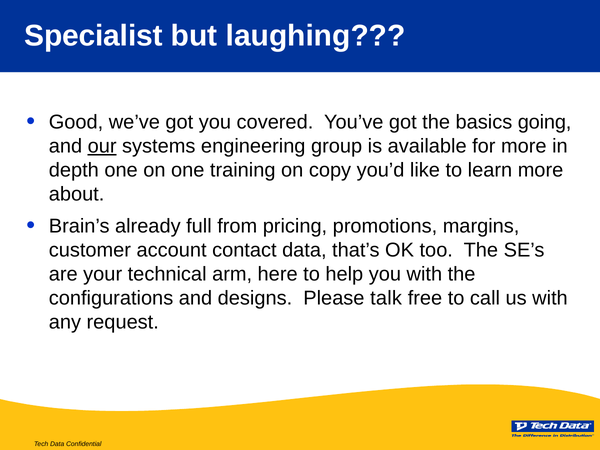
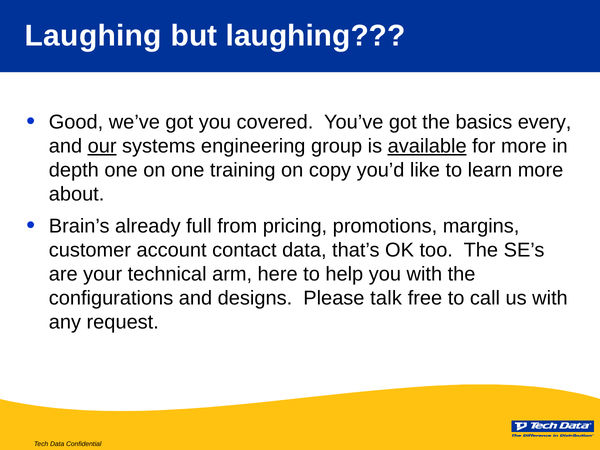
Specialist: Specialist -> Laughing (93, 36)
going: going -> every (545, 122)
available underline: none -> present (427, 146)
